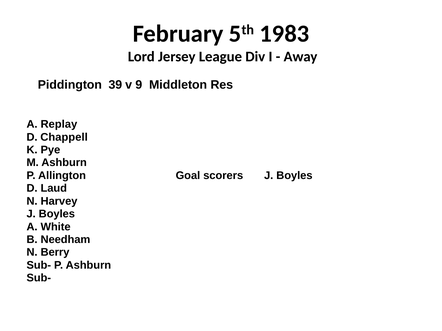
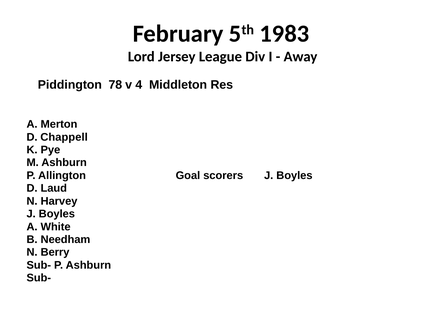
39: 39 -> 78 (115, 85)
9: 9 -> 4 (139, 85)
Replay: Replay -> Merton (59, 124)
